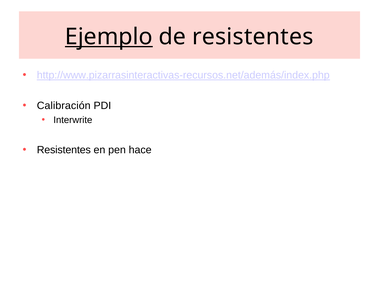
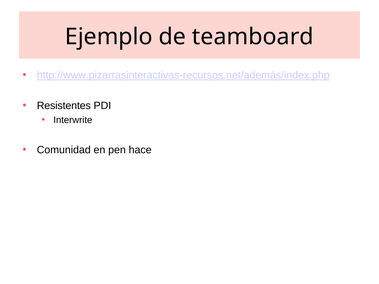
Ejemplo underline: present -> none (109, 37)
de resistentes: resistentes -> teamboard (253, 37)
Calibración: Calibración -> Resistentes (64, 106)
Resistentes: Resistentes -> Comunidad (64, 150)
